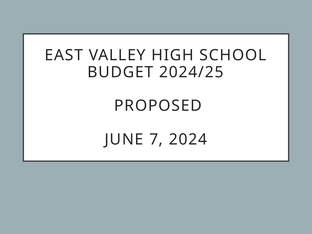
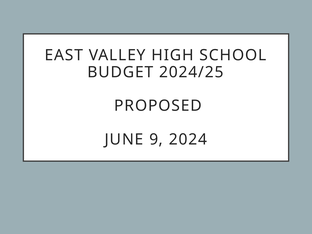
7: 7 -> 9 (156, 140)
